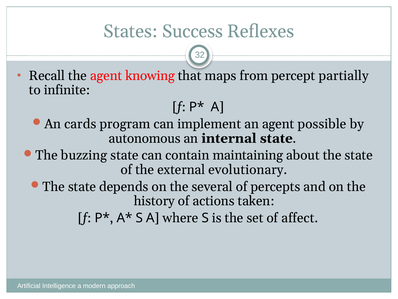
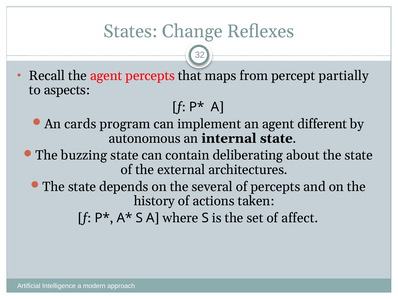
Success: Success -> Change (192, 31)
agent knowing: knowing -> percepts (150, 76)
infinite: infinite -> aspects (67, 90)
possible: possible -> different (322, 124)
maintaining: maintaining -> deliberating (248, 155)
evolutionary: evolutionary -> architectures (248, 169)
